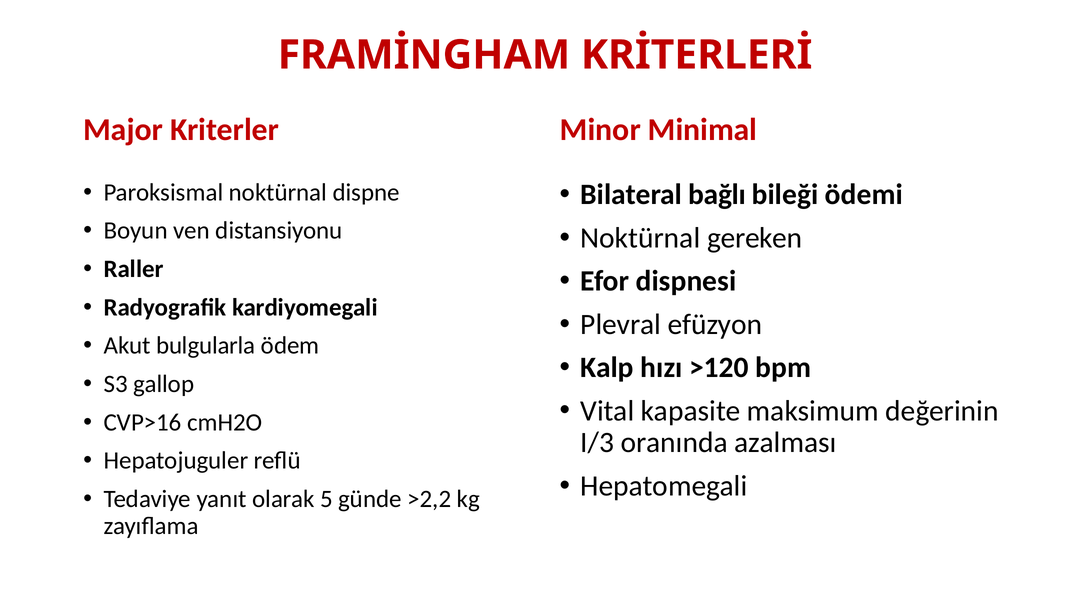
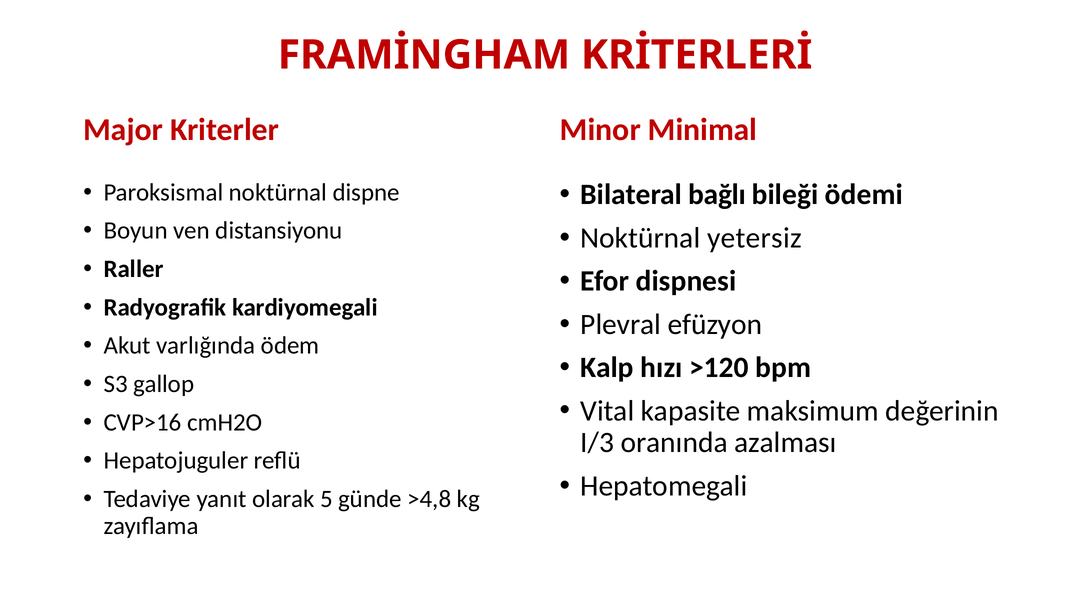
gereken: gereken -> yetersiz (754, 238)
bulgularla: bulgularla -> varlığında (206, 346)
>2,2: >2,2 -> >4,8 (429, 499)
